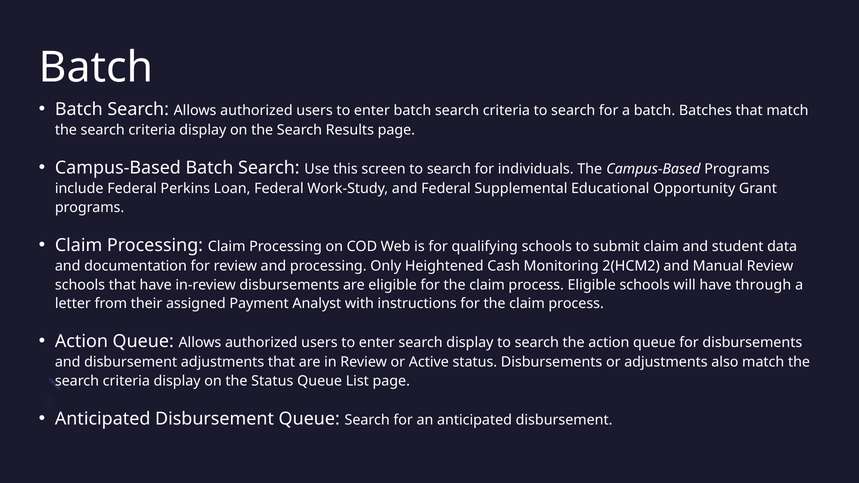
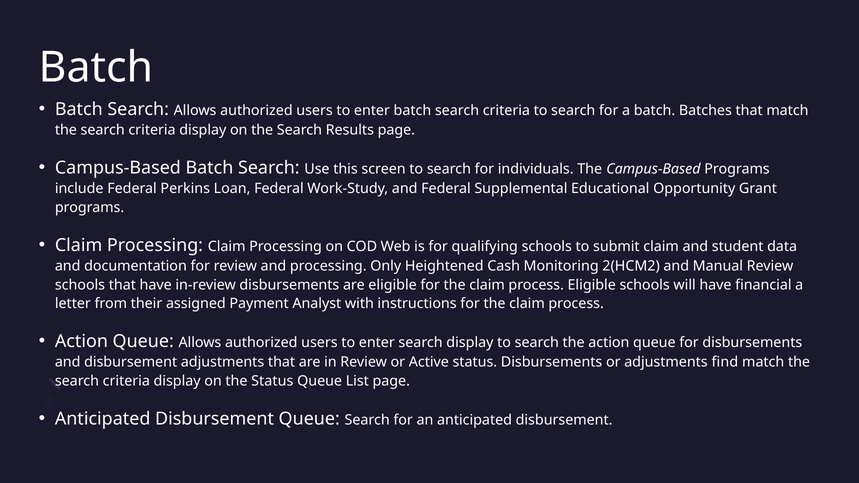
through: through -> financial (763, 285)
also: also -> find (725, 362)
